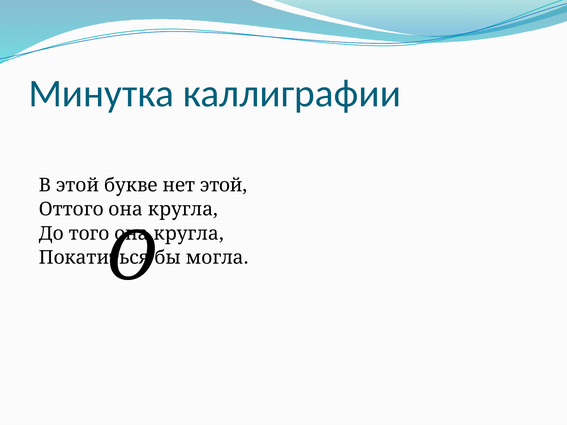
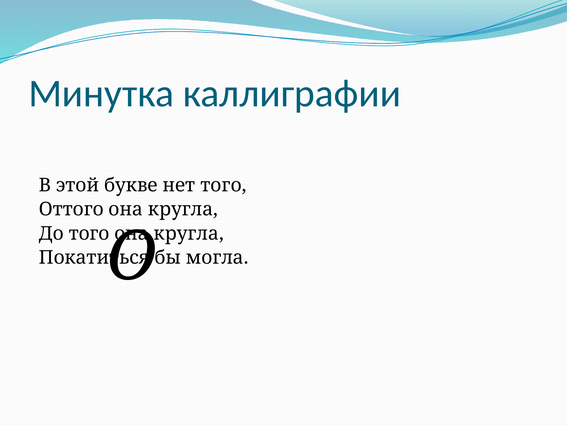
нет этой: этой -> того (224, 185)
